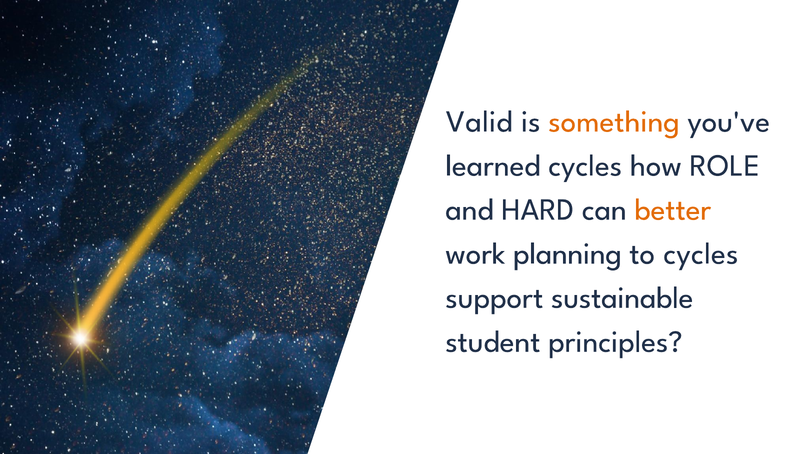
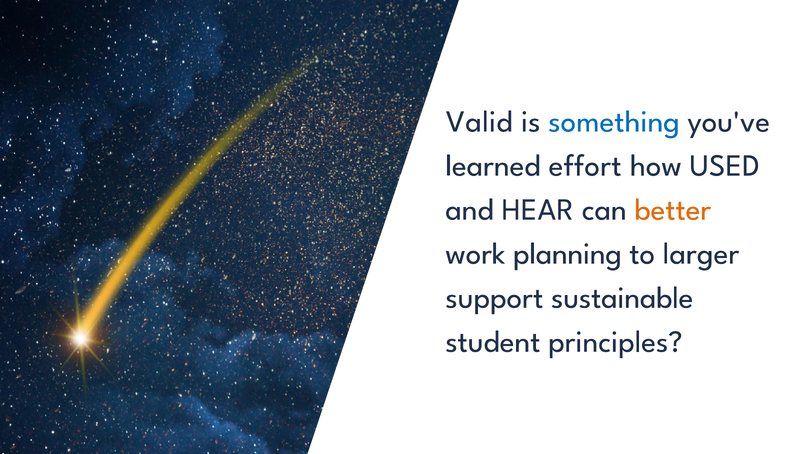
something colour: orange -> blue (614, 122)
learned cycles: cycles -> effort (585, 166)
ROLE: ROLE -> USED (725, 166)
HARD: HARD -> HEAR (538, 210)
to cycles: cycles -> larger (701, 254)
